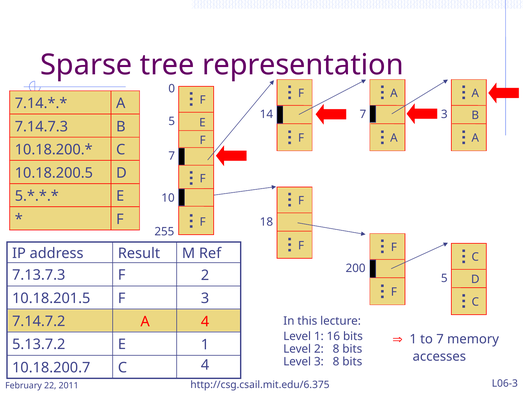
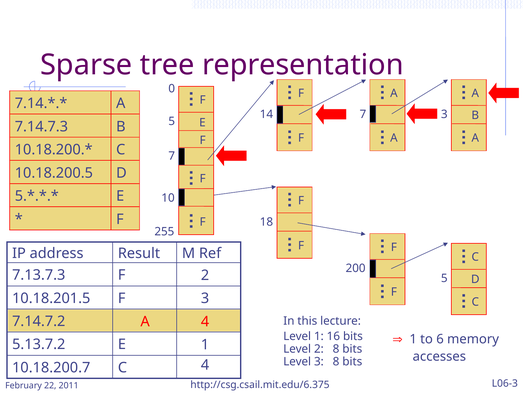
to 7: 7 -> 6 (440, 339)
